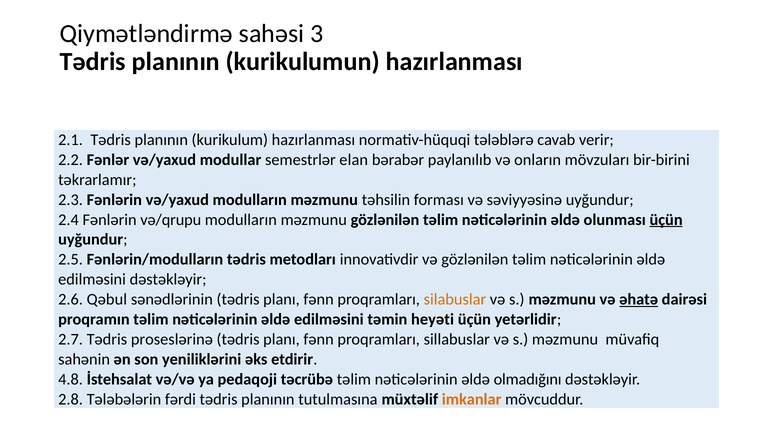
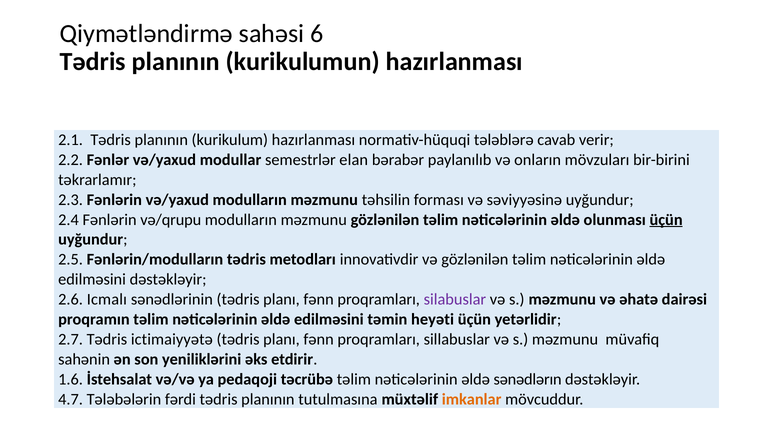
3: 3 -> 6 (317, 34)
Qəbul: Qəbul -> Icmalı (107, 300)
silabuslar colour: orange -> purple (455, 300)
əhatə underline: present -> none (639, 300)
proseslərinə: proseslərinə -> ictimaiyyətə (172, 340)
4.8: 4.8 -> 1.6 (71, 380)
olmadığını: olmadığını -> sənədlərın (528, 380)
2.8: 2.8 -> 4.7 (71, 400)
